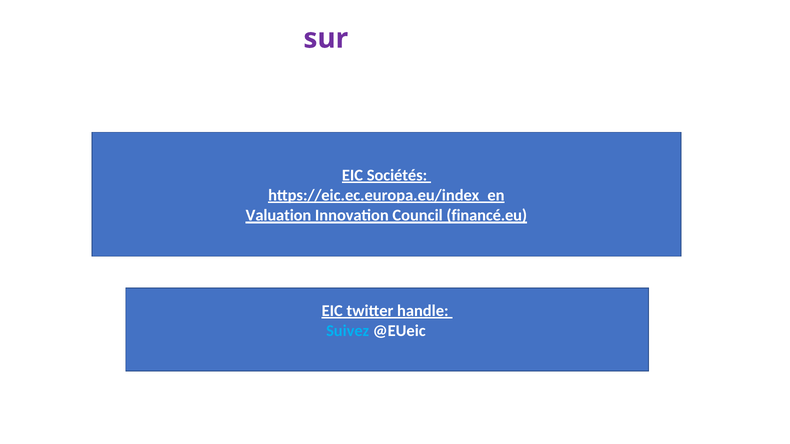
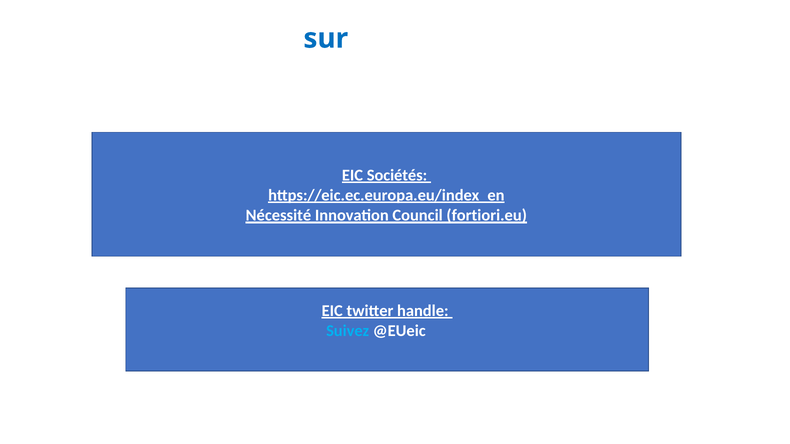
sur colour: purple -> blue (326, 38)
Valuation: Valuation -> Nécessité (278, 216)
financé.eu: financé.eu -> fortiori.eu (487, 216)
